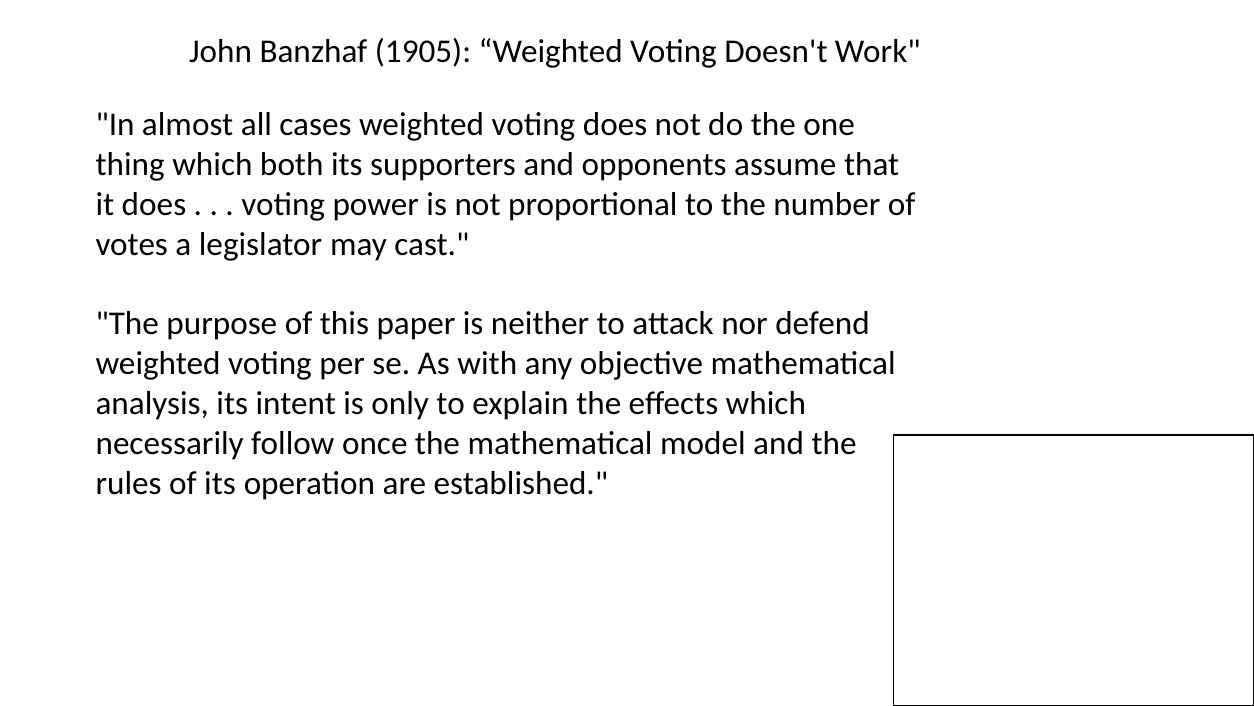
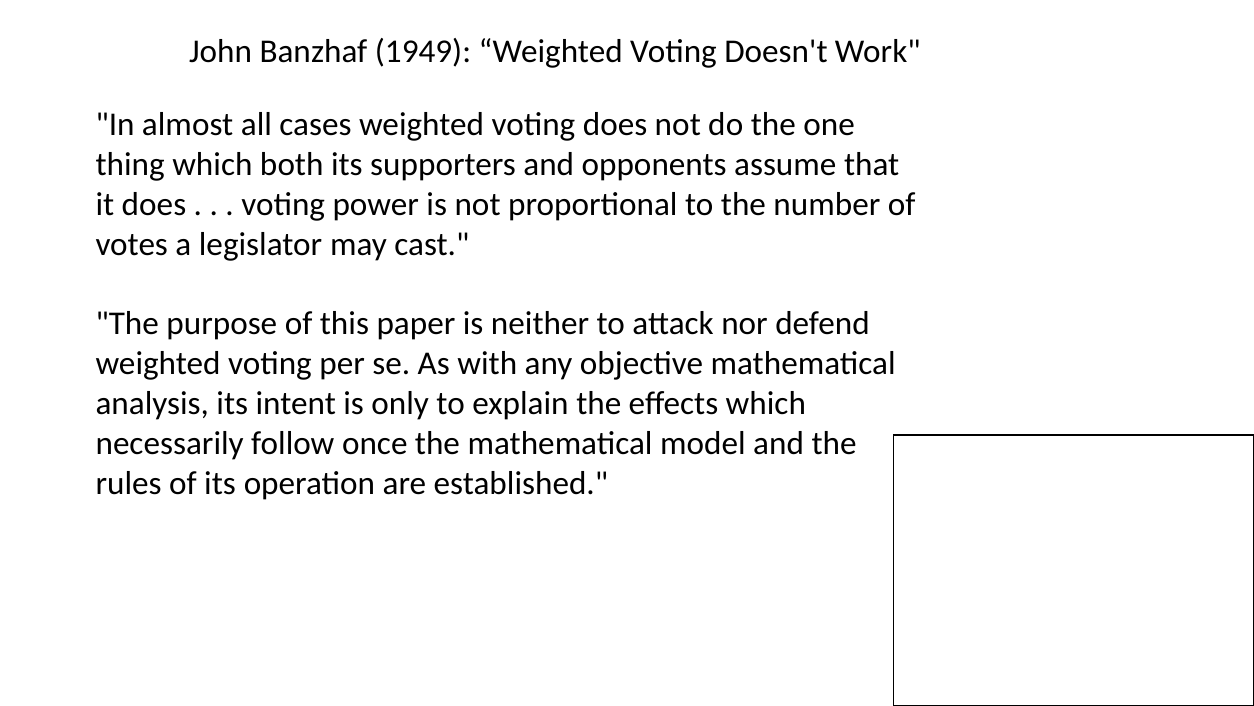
1905: 1905 -> 1949 (423, 51)
